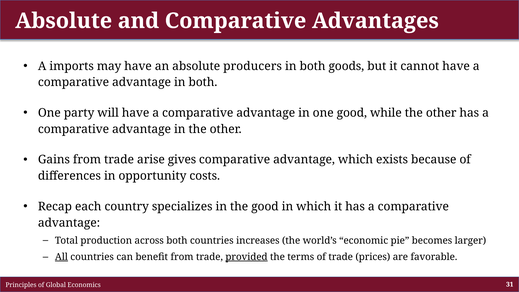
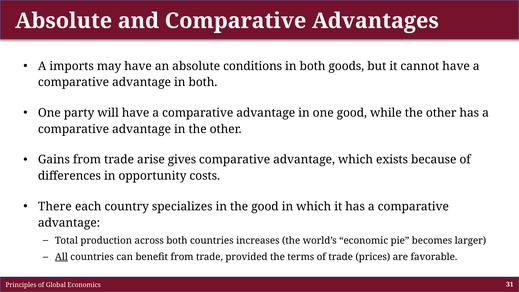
producers: producers -> conditions (253, 66)
Recap: Recap -> There (55, 207)
provided underline: present -> none (246, 257)
